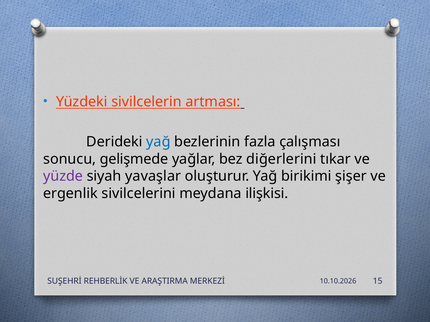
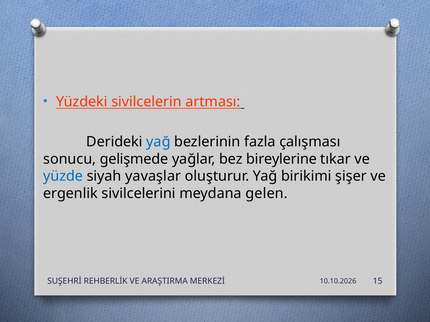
diğerlerini: diğerlerini -> bireylerine (281, 159)
yüzde colour: purple -> blue (63, 176)
ilişkisi: ilişkisi -> gelen (267, 194)
